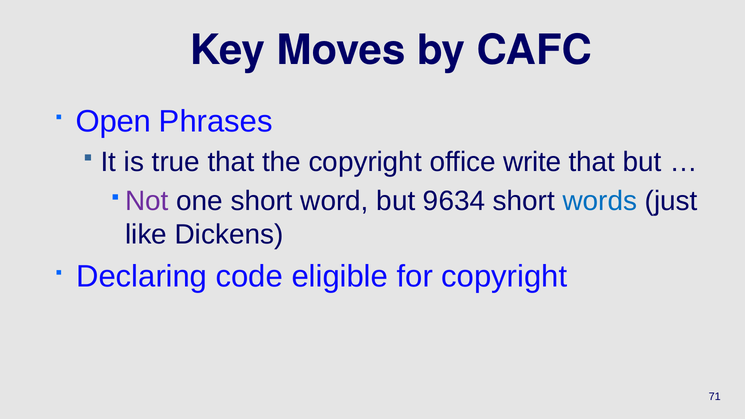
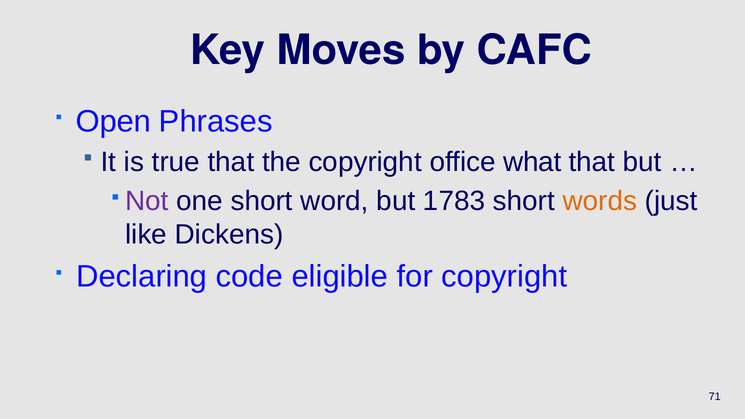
write: write -> what (532, 162)
9634: 9634 -> 1783 (454, 201)
words colour: blue -> orange (600, 201)
